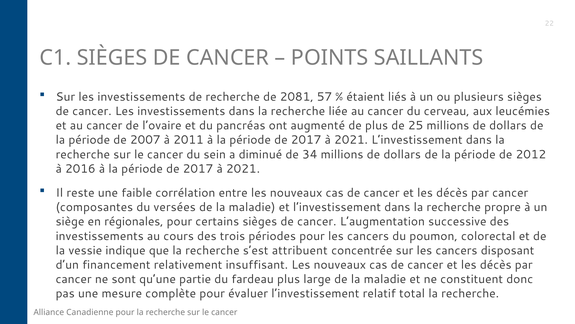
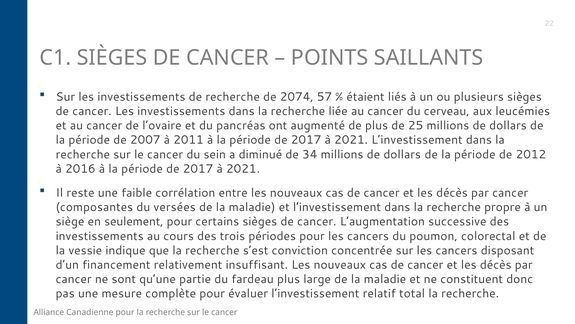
2081: 2081 -> 2074 (297, 97)
régionales: régionales -> seulement (134, 221)
attribuent: attribuent -> conviction (300, 250)
